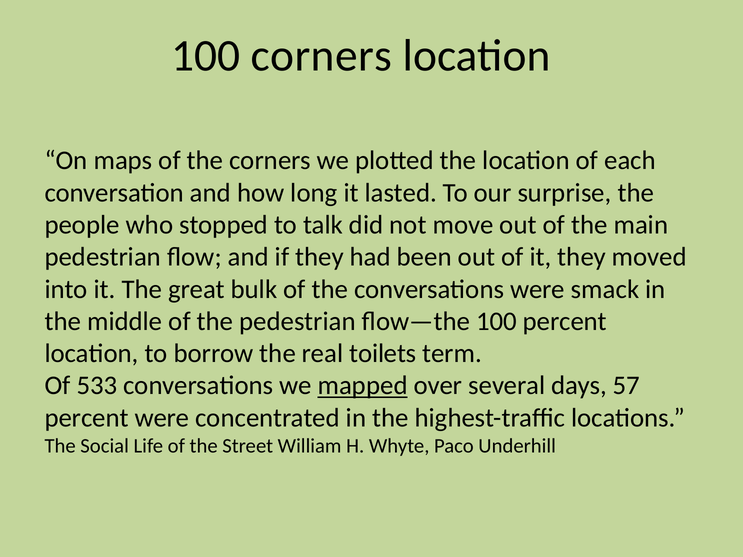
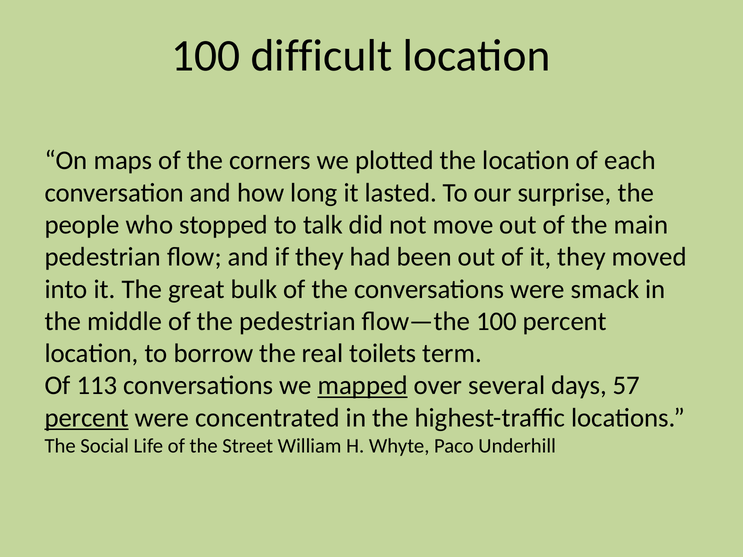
100 corners: corners -> difficult (321, 56)
533: 533 -> 113 (97, 386)
percent underline: none -> present (87, 418)
